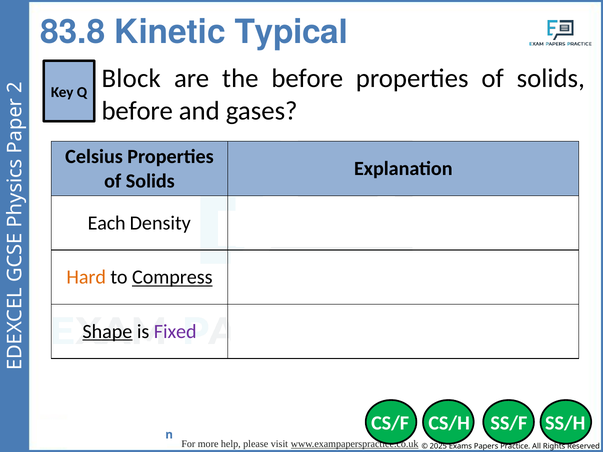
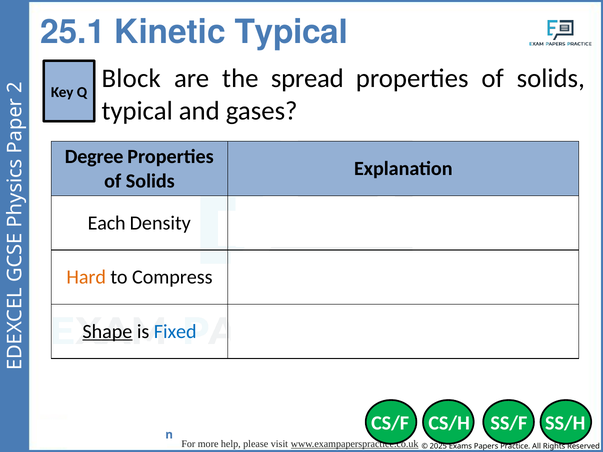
83.8: 83.8 -> 25.1 (73, 32)
the before: before -> spread (307, 79)
before: before -> typical (137, 111)
Celsius: Celsius -> Degree (94, 157)
Compress underline: present -> none (172, 277)
Fixed colour: purple -> blue (175, 332)
